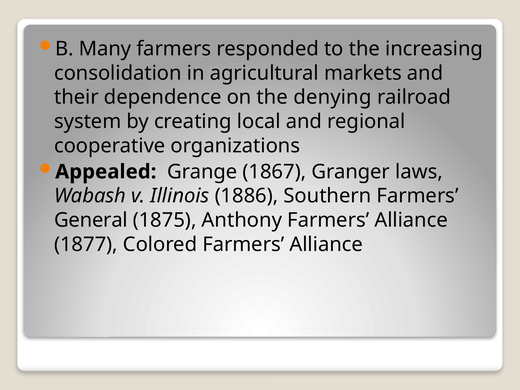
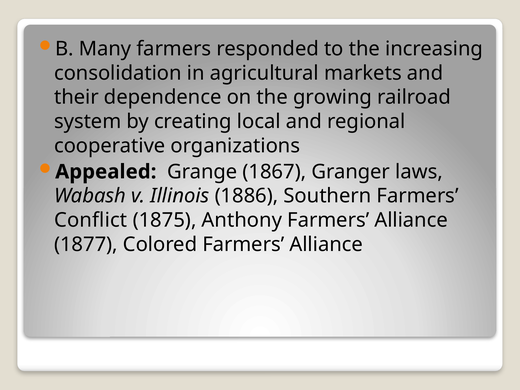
denying: denying -> growing (333, 97)
General: General -> Conflict (91, 220)
